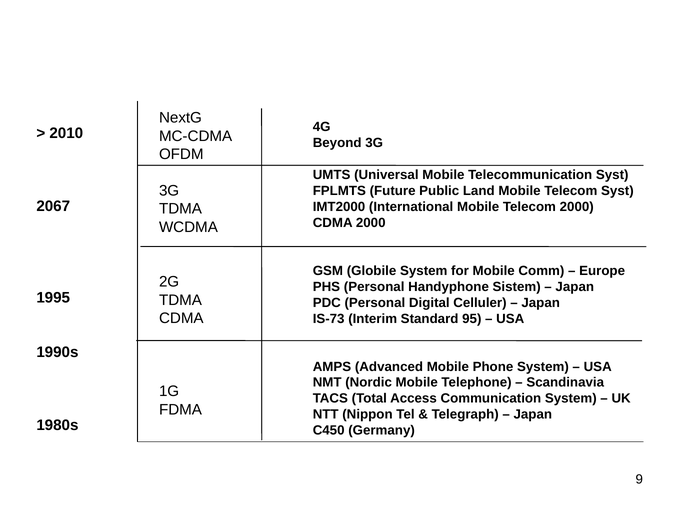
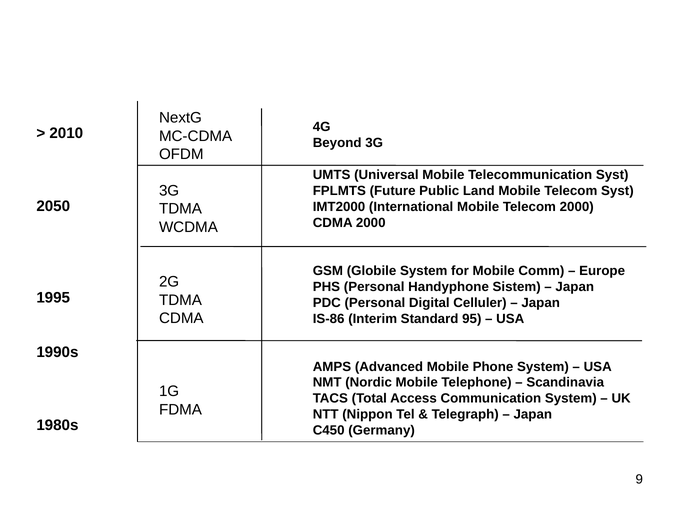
2067: 2067 -> 2050 (53, 206)
IS-73: IS-73 -> IS-86 (329, 319)
